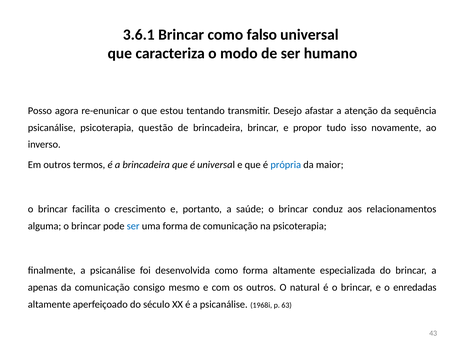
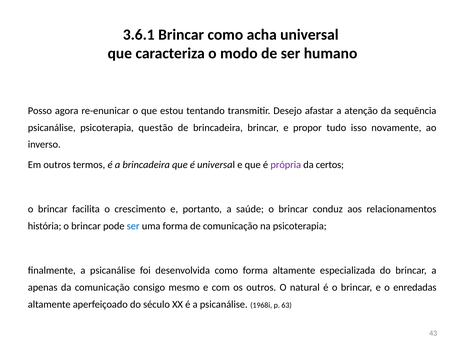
falso: falso -> acha (262, 35)
própria colour: blue -> purple (286, 165)
maior: maior -> certos (330, 165)
alguma: alguma -> história (45, 226)
